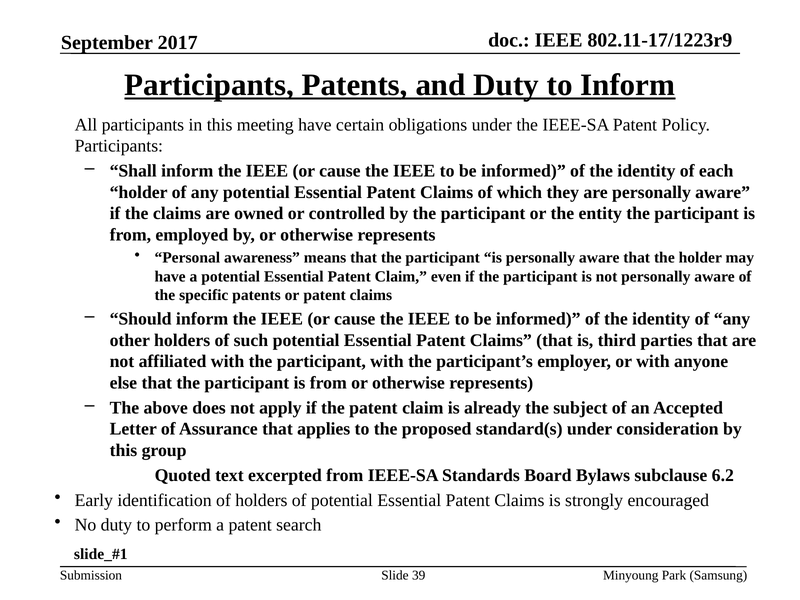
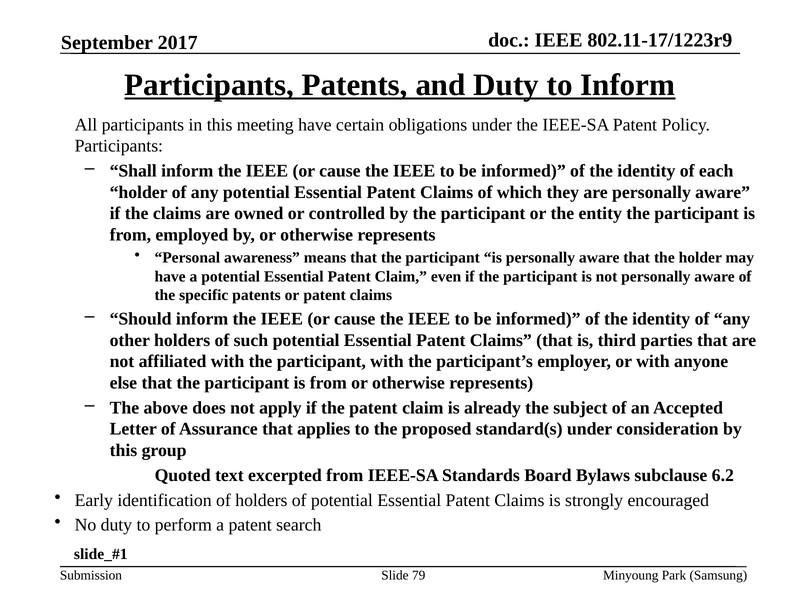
39: 39 -> 79 (419, 575)
